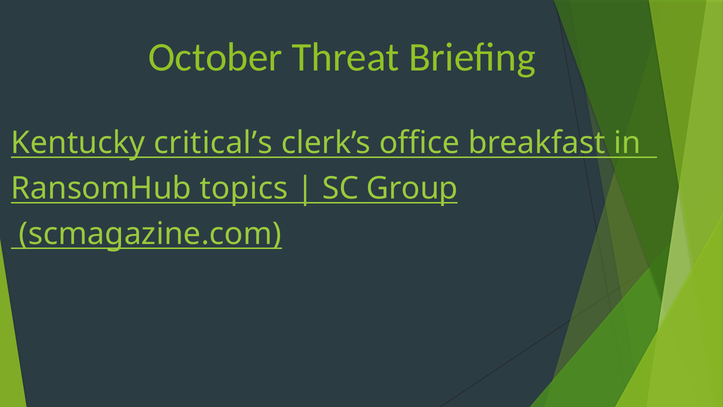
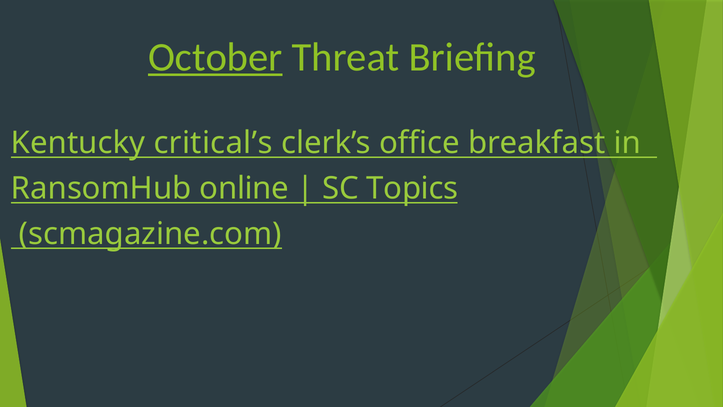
October underline: none -> present (215, 57)
topics: topics -> online (244, 188)
Group: Group -> Topics (412, 188)
